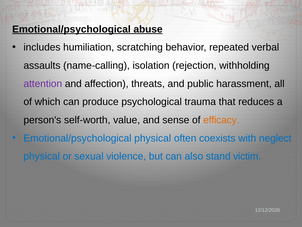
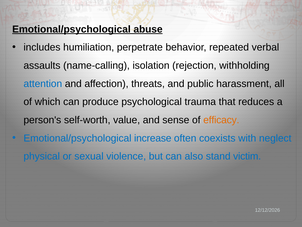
scratching: scratching -> perpetrate (140, 47)
attention colour: purple -> blue (43, 84)
Emotional/psychological physical: physical -> increase (153, 138)
